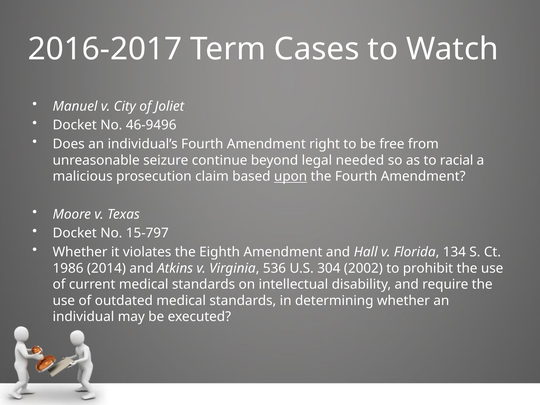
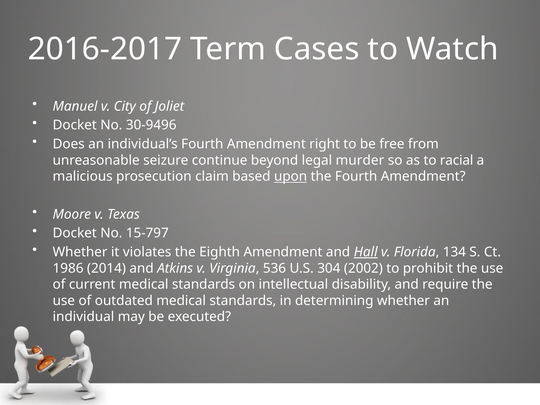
46-9496: 46-9496 -> 30-9496 (151, 125)
needed: needed -> murder (360, 160)
Hall underline: none -> present (366, 252)
